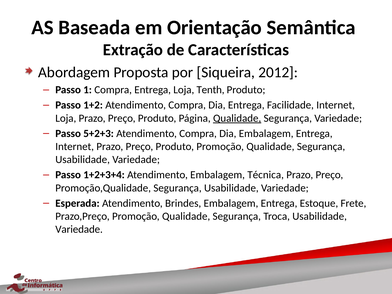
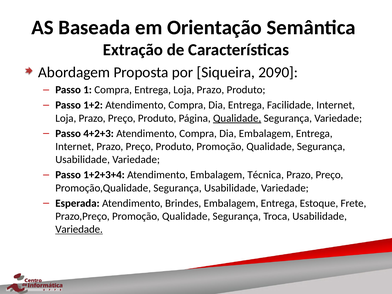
2012: 2012 -> 2090 (278, 72)
Entrega Loja Tenth: Tenth -> Prazo (210, 90)
5+2+3: 5+2+3 -> 4+2+3 (99, 133)
Variedade underline: none -> present (79, 229)
